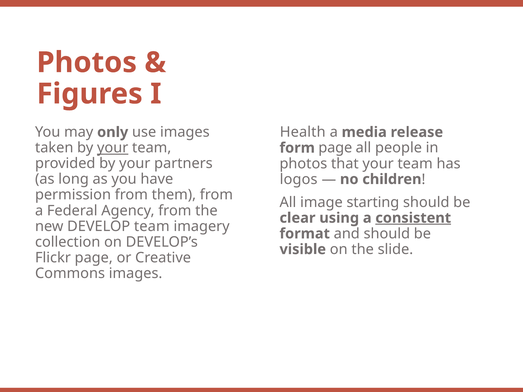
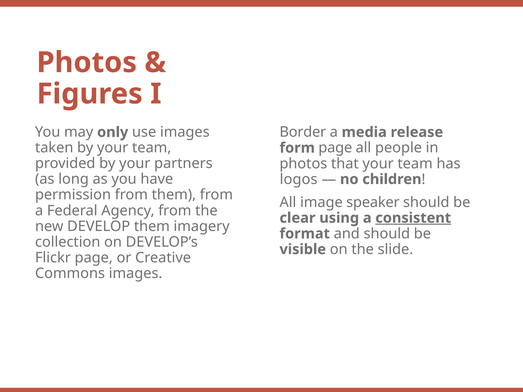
Health: Health -> Border (303, 132)
your underline: present -> none (113, 148)
starting: starting -> speaker (373, 202)
DEVELOP team: team -> them (152, 226)
